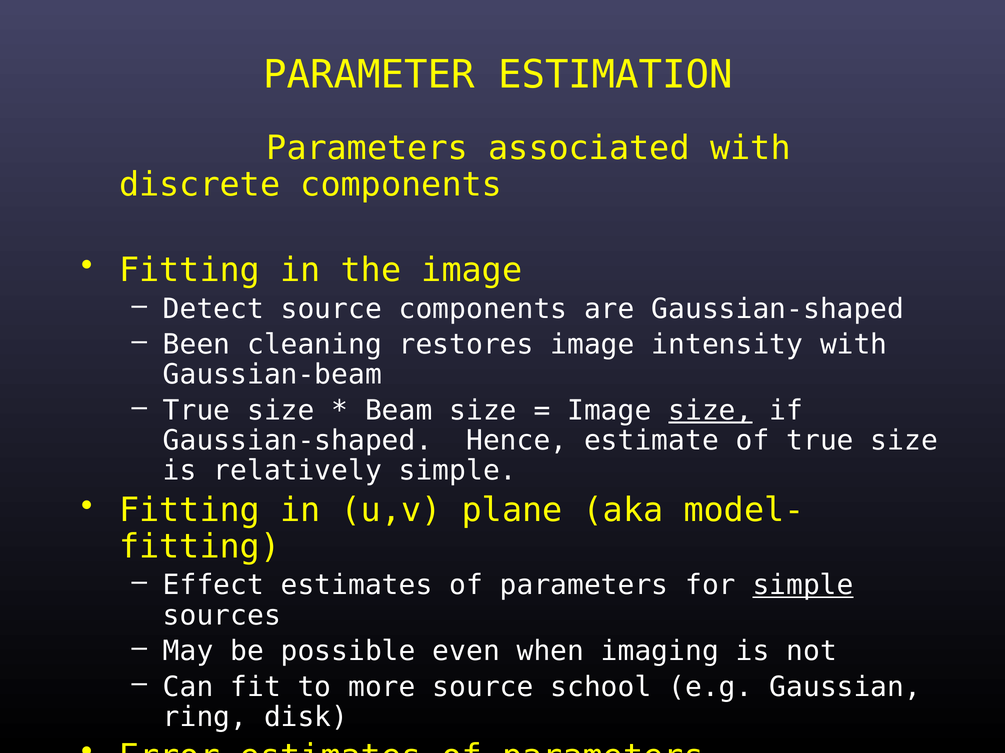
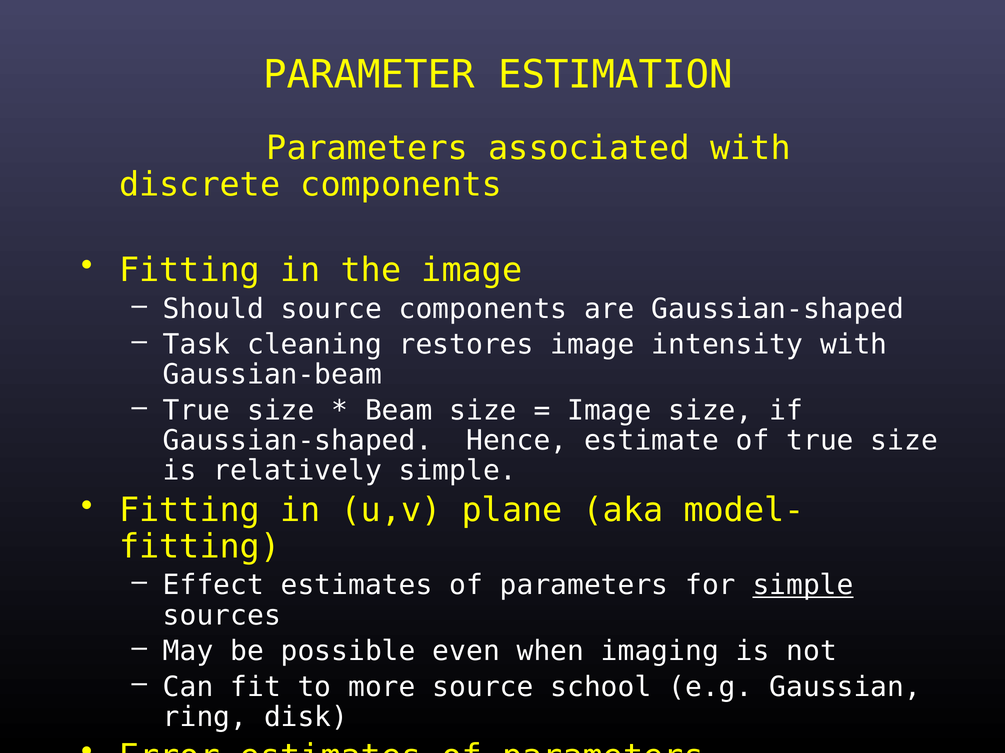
Detect: Detect -> Should (213, 309)
Been: Been -> Task (197, 345)
size underline: present -> none (710, 411)
